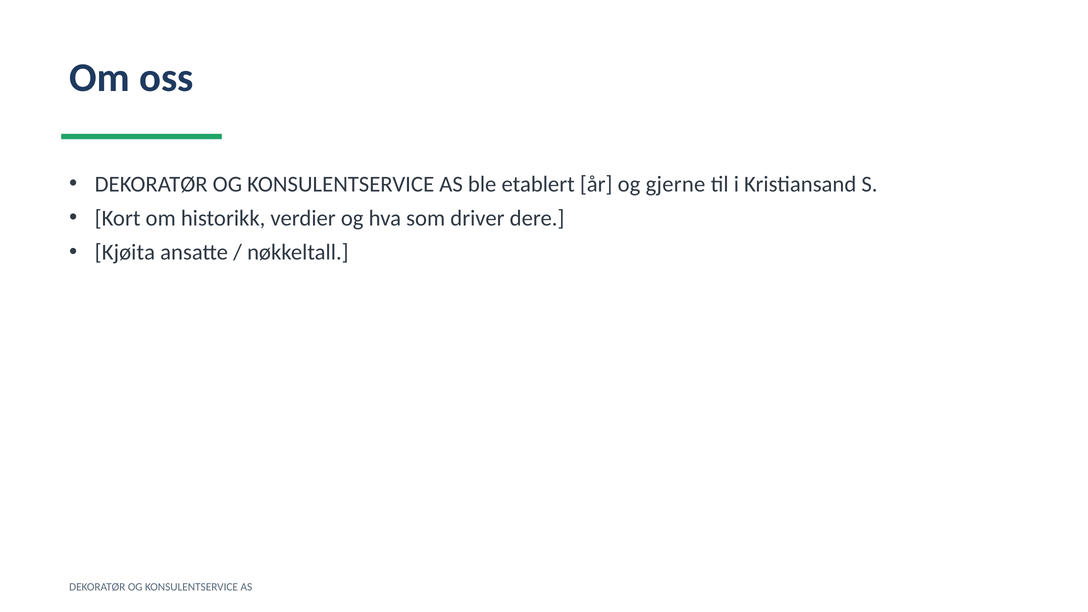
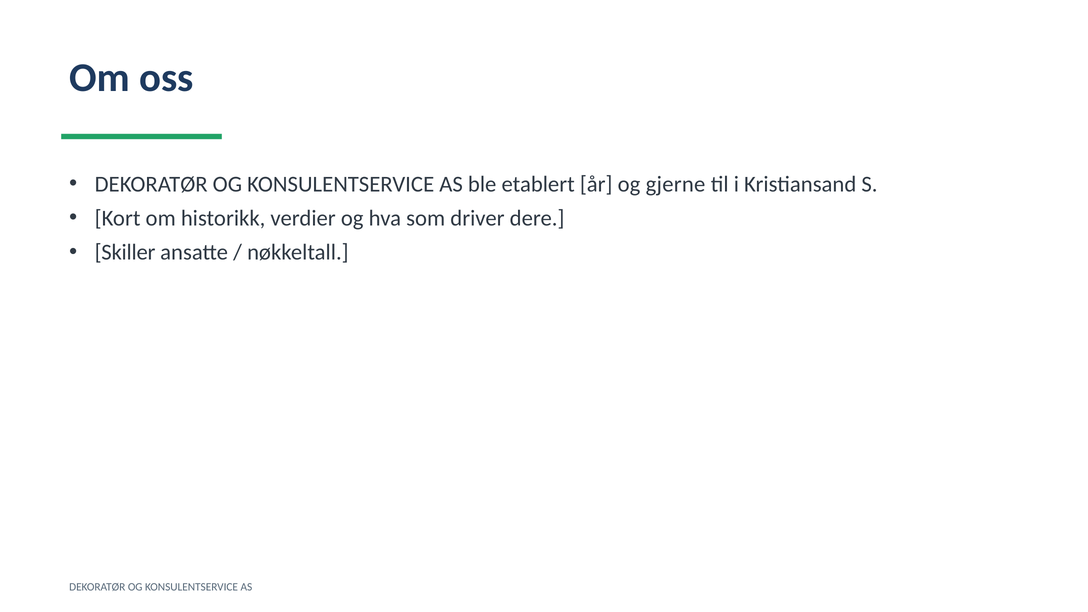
Kjøita: Kjøita -> Skiller (125, 252)
